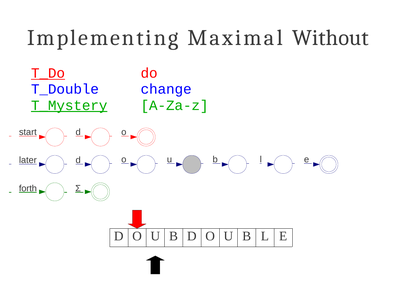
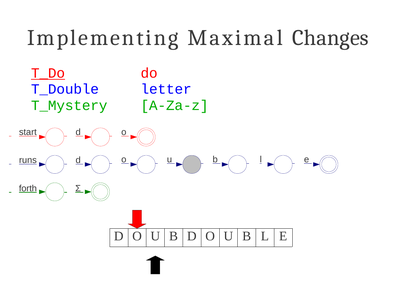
Without: Without -> Changes (330, 38)
change: change -> letter (166, 89)
T_Mystery underline: present -> none (69, 105)
later: later -> runs (28, 160)
